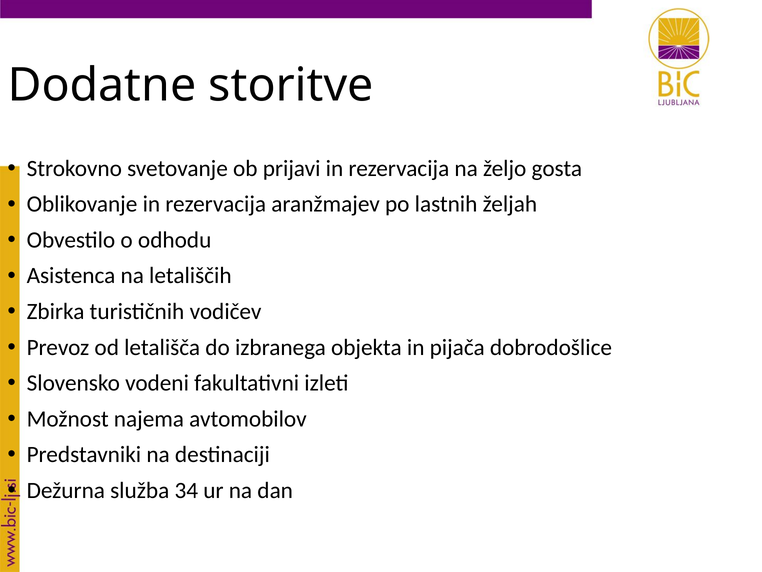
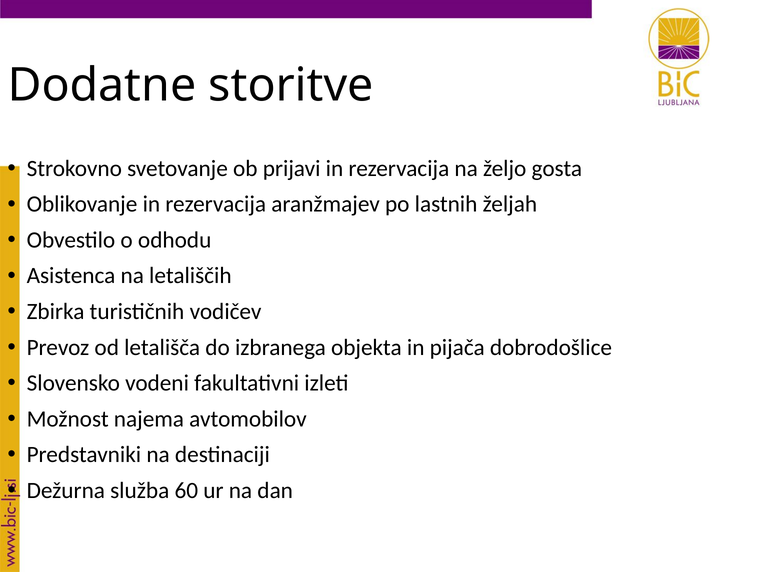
34: 34 -> 60 (186, 490)
